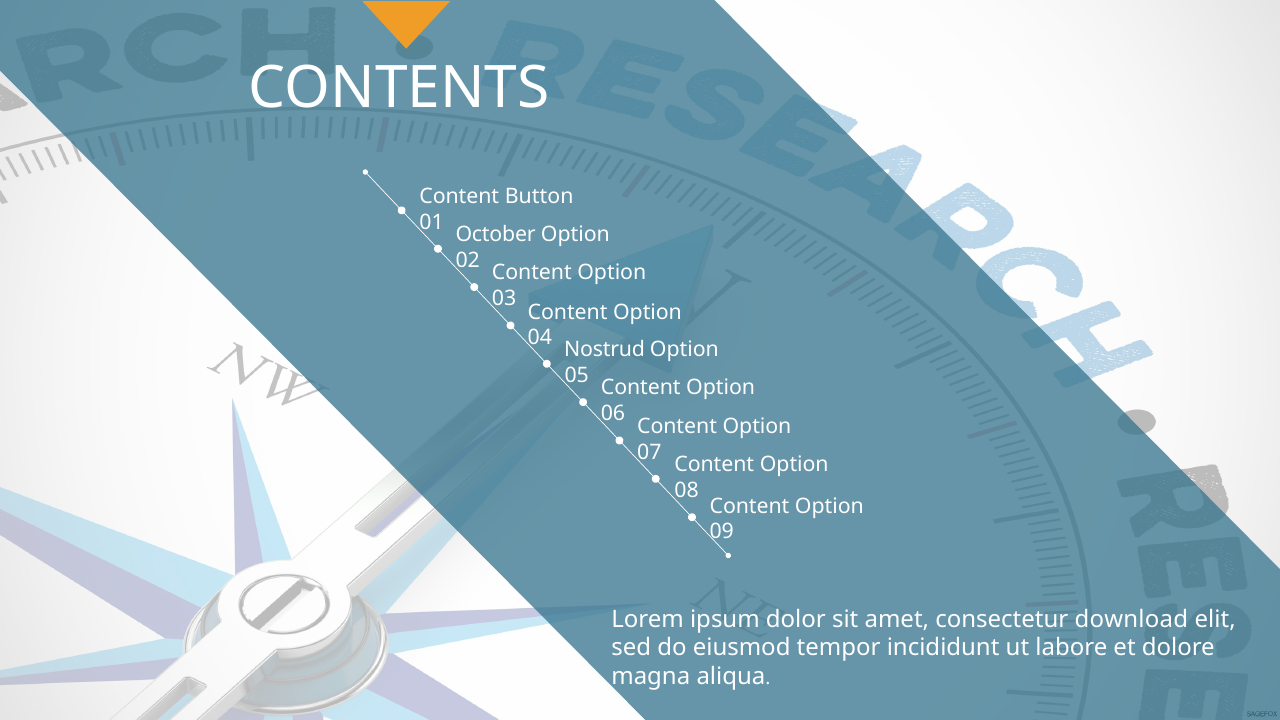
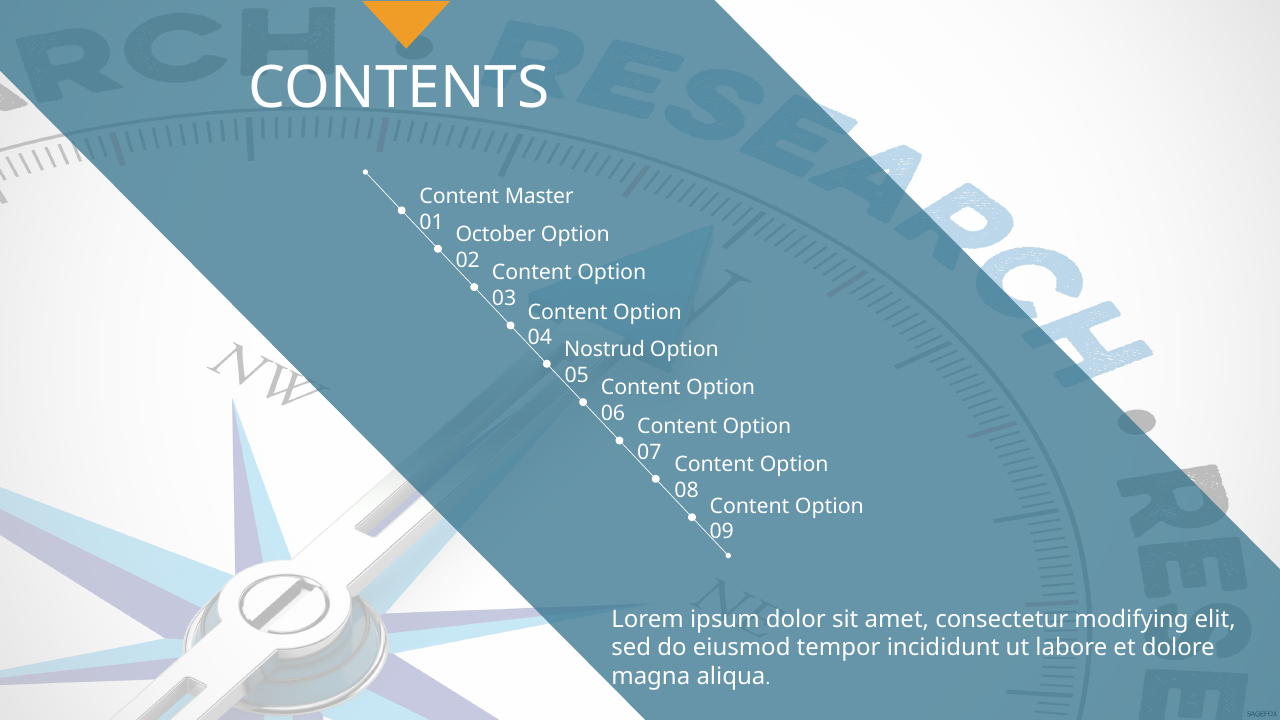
Button: Button -> Master (539, 196)
download: download -> modifying (1131, 619)
